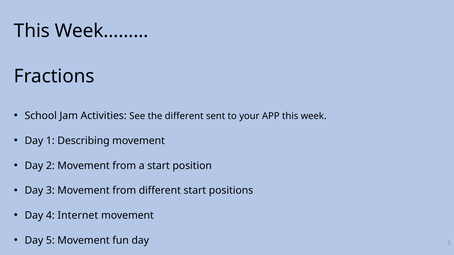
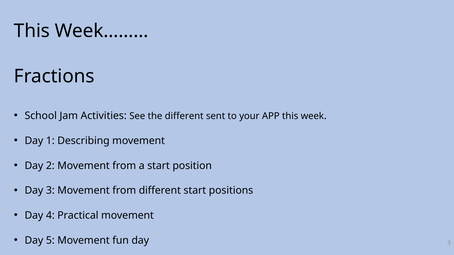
Internet: Internet -> Practical (78, 216)
